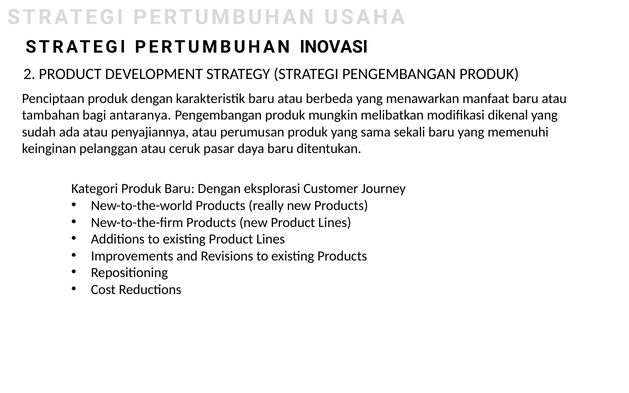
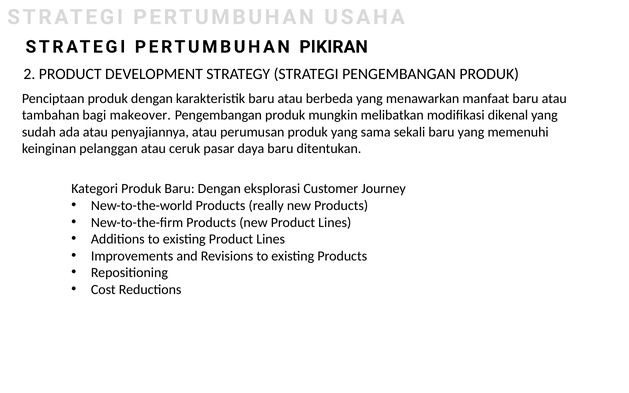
INOVASI: INOVASI -> PIKIRAN (334, 47)
antaranya: antaranya -> makeover (140, 115)
